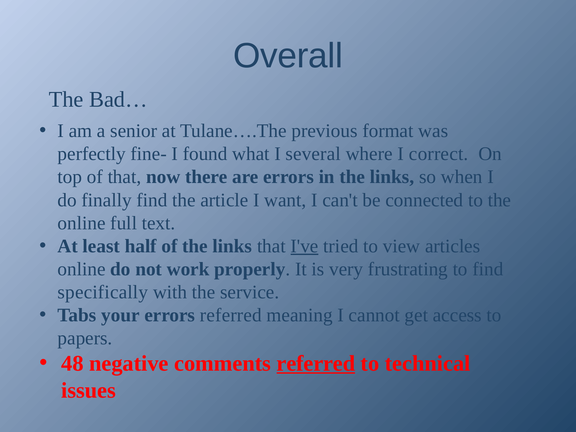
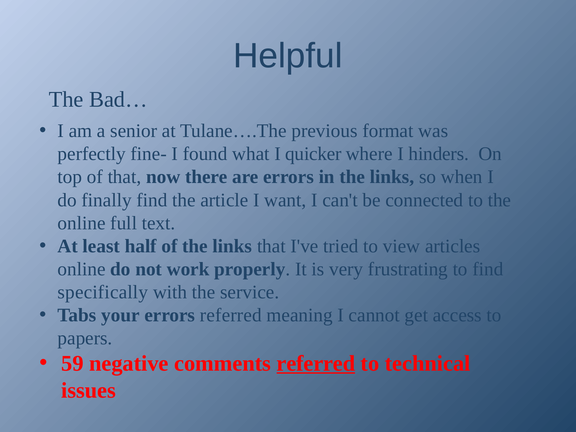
Overall: Overall -> Helpful (288, 56)
several: several -> quicker (313, 154)
correct: correct -> hinders (439, 154)
I've underline: present -> none (304, 246)
48: 48 -> 59 (72, 363)
